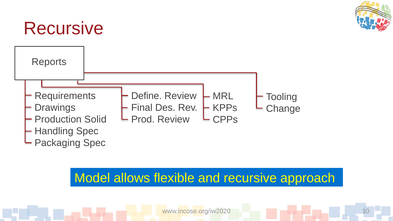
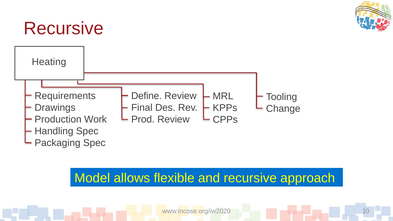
Reports: Reports -> Heating (49, 62)
Solid: Solid -> Work (95, 119)
